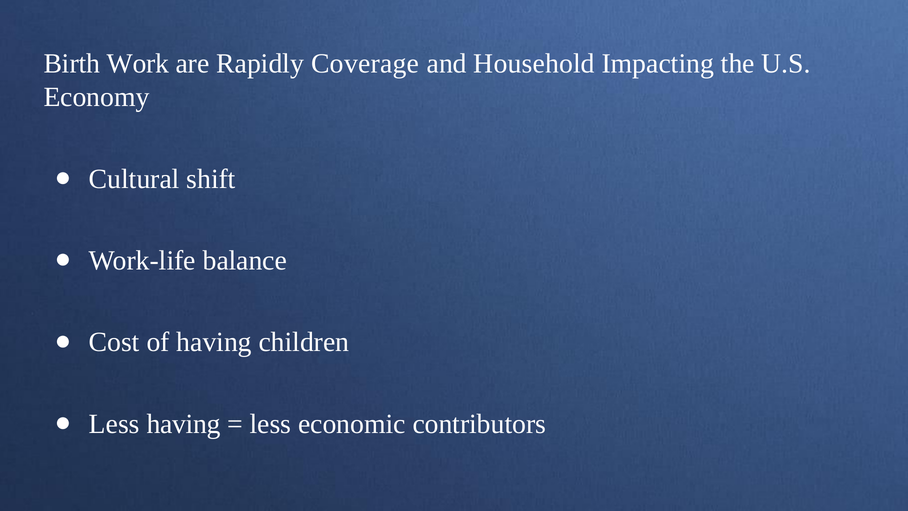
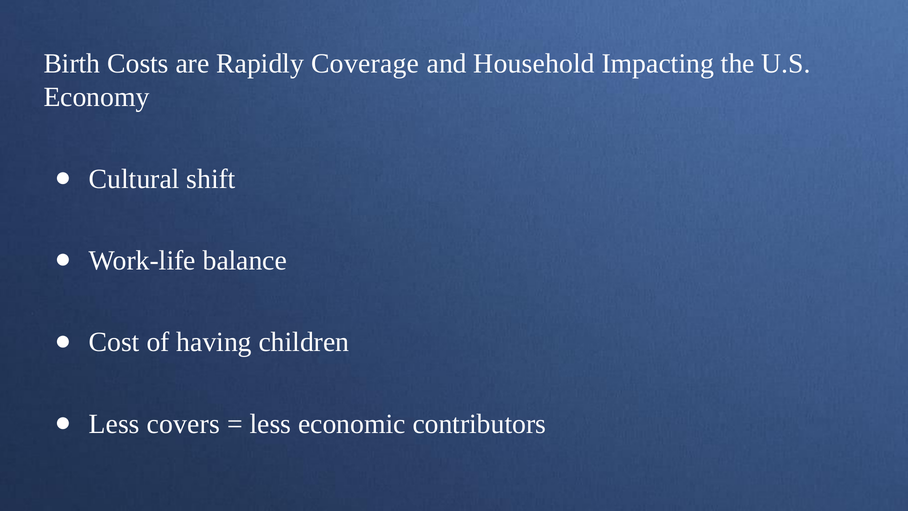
Work: Work -> Costs (138, 64)
Less having: having -> covers (183, 424)
